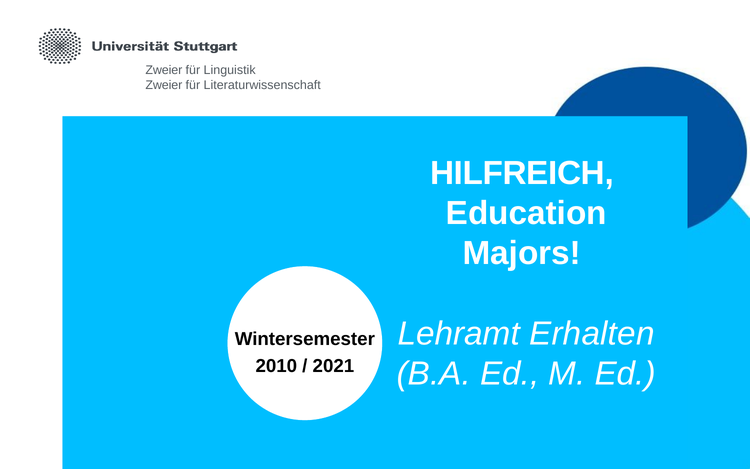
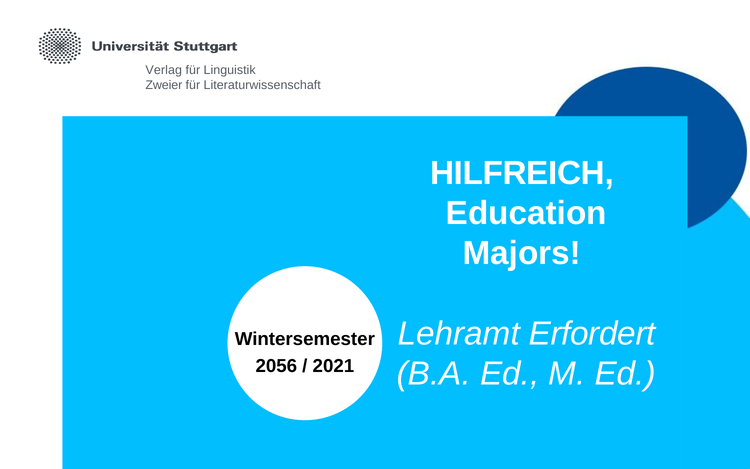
Zweier: Zweier -> Verlag (164, 70)
Erhalten: Erhalten -> Erfordert (592, 333)
2010: 2010 -> 2056 (276, 366)
